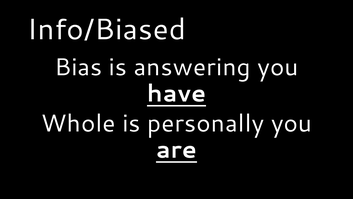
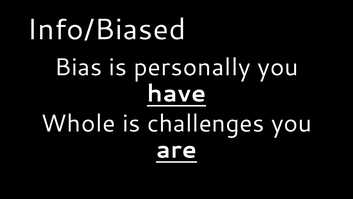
answering: answering -> personally (192, 67)
personally: personally -> challenges (206, 123)
